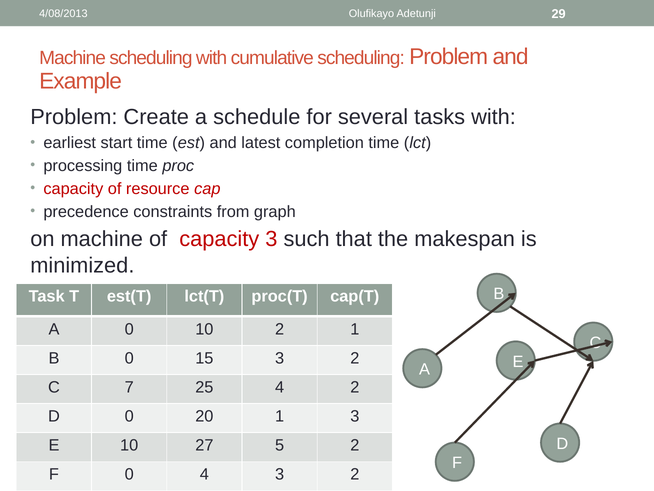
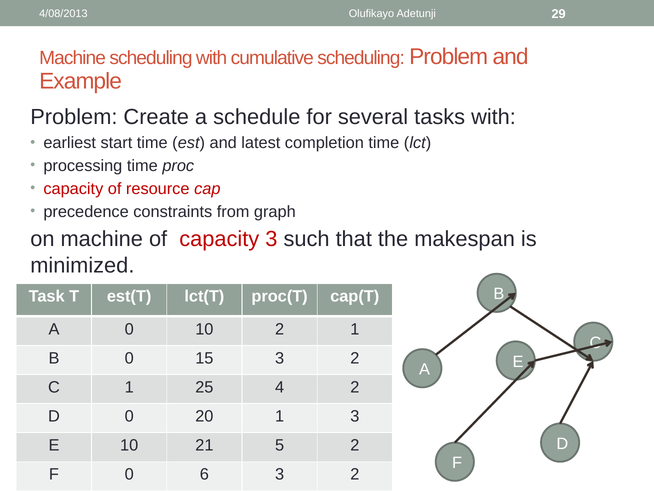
C 7: 7 -> 1 (129, 387)
27: 27 -> 21 (204, 445)
0 4: 4 -> 6 (204, 474)
